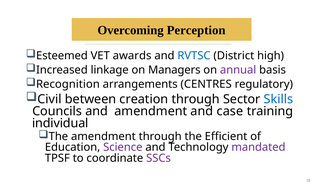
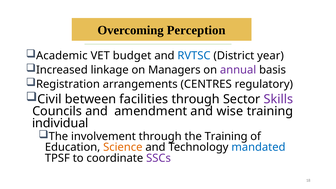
Esteemed: Esteemed -> Academic (62, 56)
awards: awards -> budget (132, 56)
high: high -> year (271, 56)
Recognition: Recognition -> Registration (68, 84)
creation: creation -> facilities (144, 99)
Skills colour: blue -> purple (278, 99)
case: case -> wise (230, 111)
The amendment: amendment -> involvement (103, 137)
the Efficient: Efficient -> Training (226, 137)
Science colour: purple -> orange (123, 147)
mandated colour: purple -> blue (258, 147)
